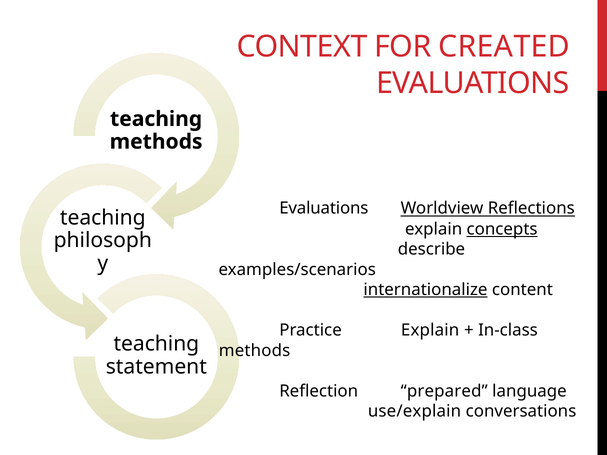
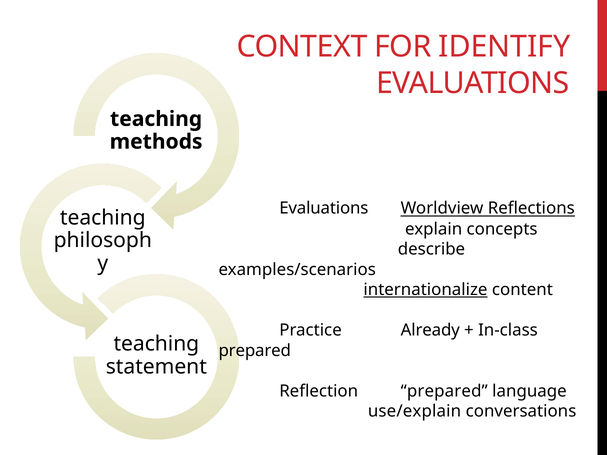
CREATED: CREATED -> IDENTIFY (504, 47)
concepts underline: present -> none (502, 229)
Practice Explain: Explain -> Already (430, 330)
methods: methods -> prepared (255, 351)
